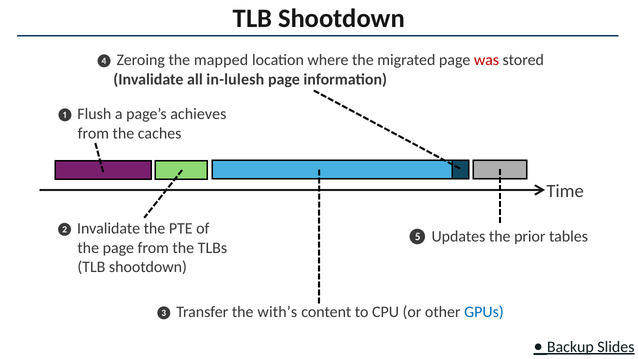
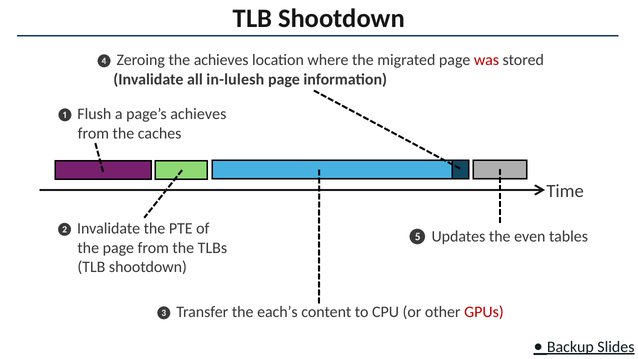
the mapped: mapped -> achieves (221, 60)
prior: prior -> even (530, 236)
with’s: with’s -> each’s (277, 312)
GPUs colour: blue -> red (484, 312)
